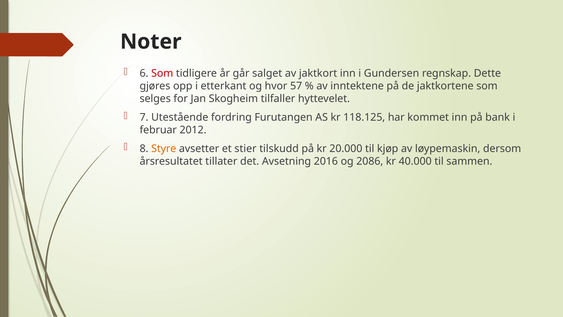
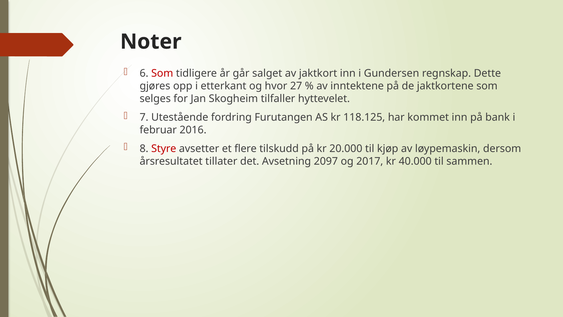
57: 57 -> 27 (296, 86)
2012: 2012 -> 2016 (193, 130)
Styre colour: orange -> red (164, 148)
stier: stier -> flere (246, 148)
2016: 2016 -> 2097 (326, 161)
2086: 2086 -> 2017 (370, 161)
